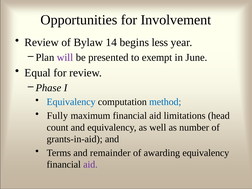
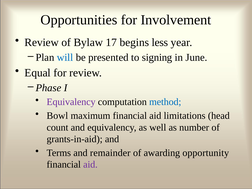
14: 14 -> 17 (111, 42)
will colour: purple -> blue (65, 57)
exempt: exempt -> signing (157, 57)
Equivalency colour: blue -> purple (71, 102)
Fully: Fully -> Bowl (57, 116)
awarding equivalency: equivalency -> opportunity (206, 153)
